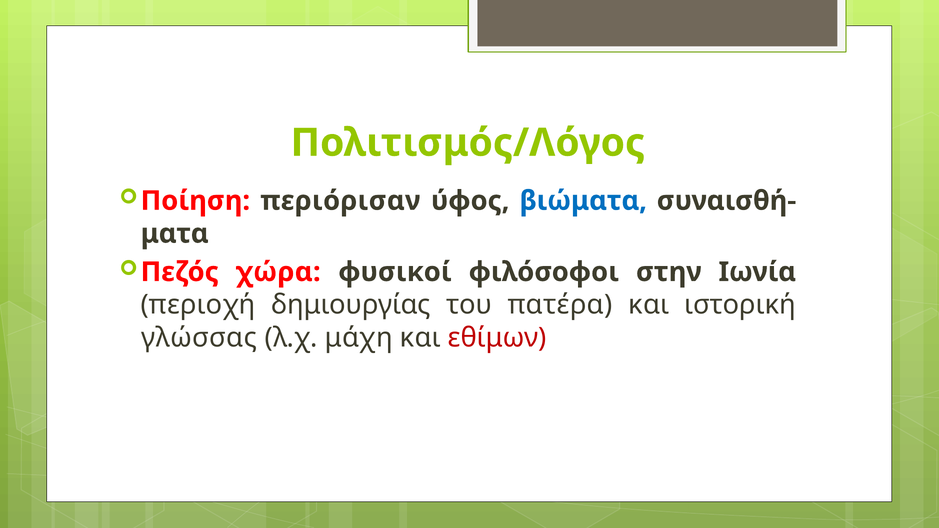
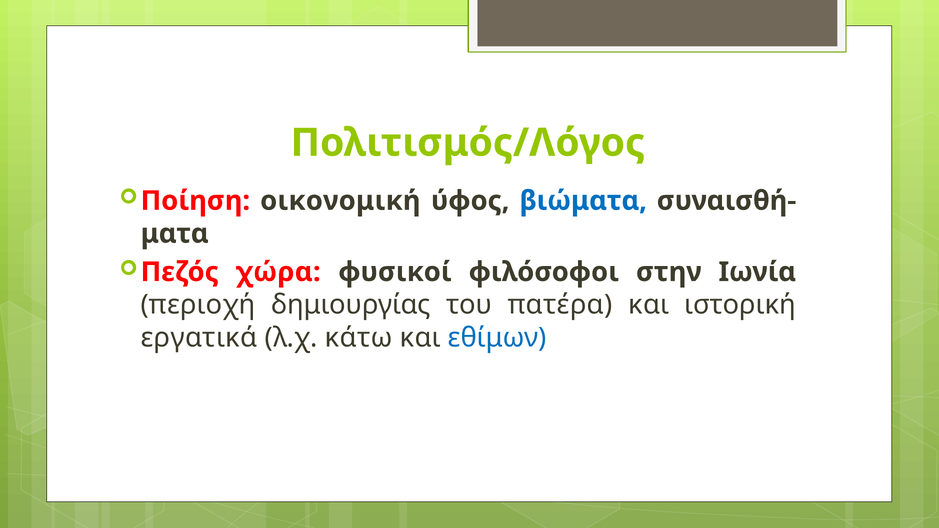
περιόρισαν: περιόρισαν -> οικονομική (340, 201)
γλώσσας: γλώσσας -> εργατικά (199, 338)
μάχη: μάχη -> κάτω (359, 338)
εθίμων colour: red -> blue (497, 338)
